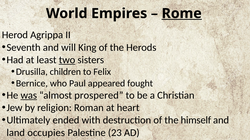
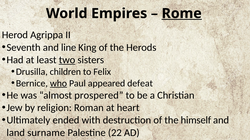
will: will -> line (69, 48)
who underline: none -> present (58, 84)
fought: fought -> defeat (140, 84)
was underline: present -> none (29, 96)
occupies: occupies -> surname (46, 133)
23: 23 -> 22 (115, 133)
